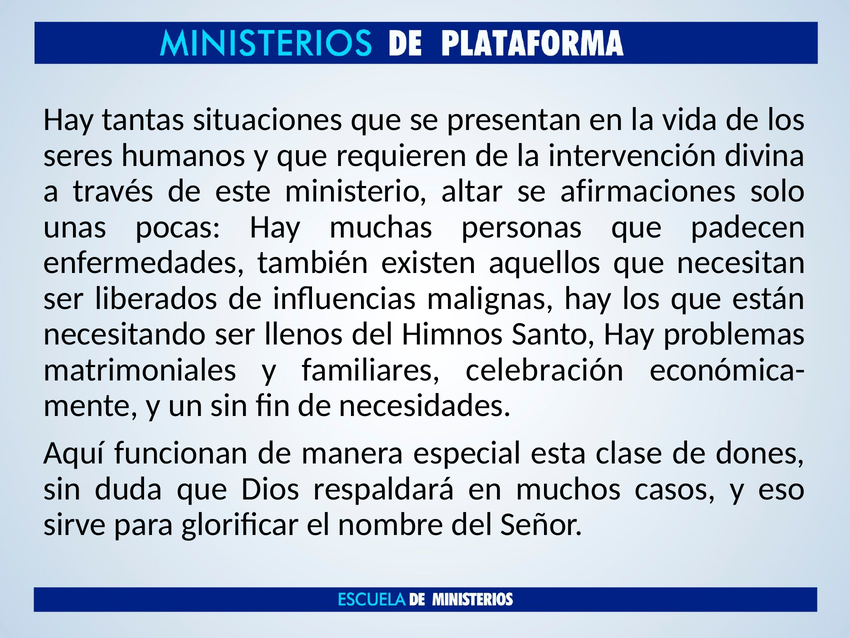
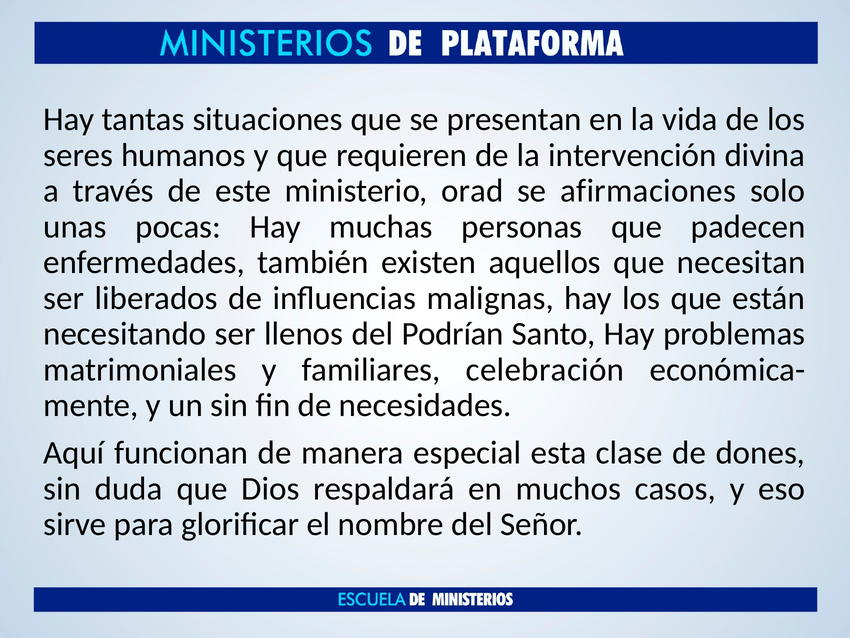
altar: altar -> orad (472, 191)
Himnos: Himnos -> Podrían (453, 334)
